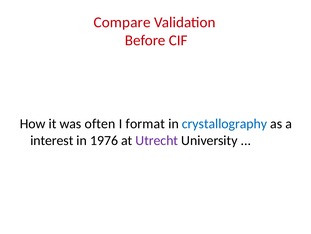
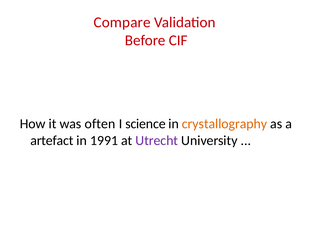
format: format -> science (145, 123)
crystallography colour: blue -> orange (225, 123)
interest: interest -> artefact (52, 140)
1976: 1976 -> 1991 (104, 140)
